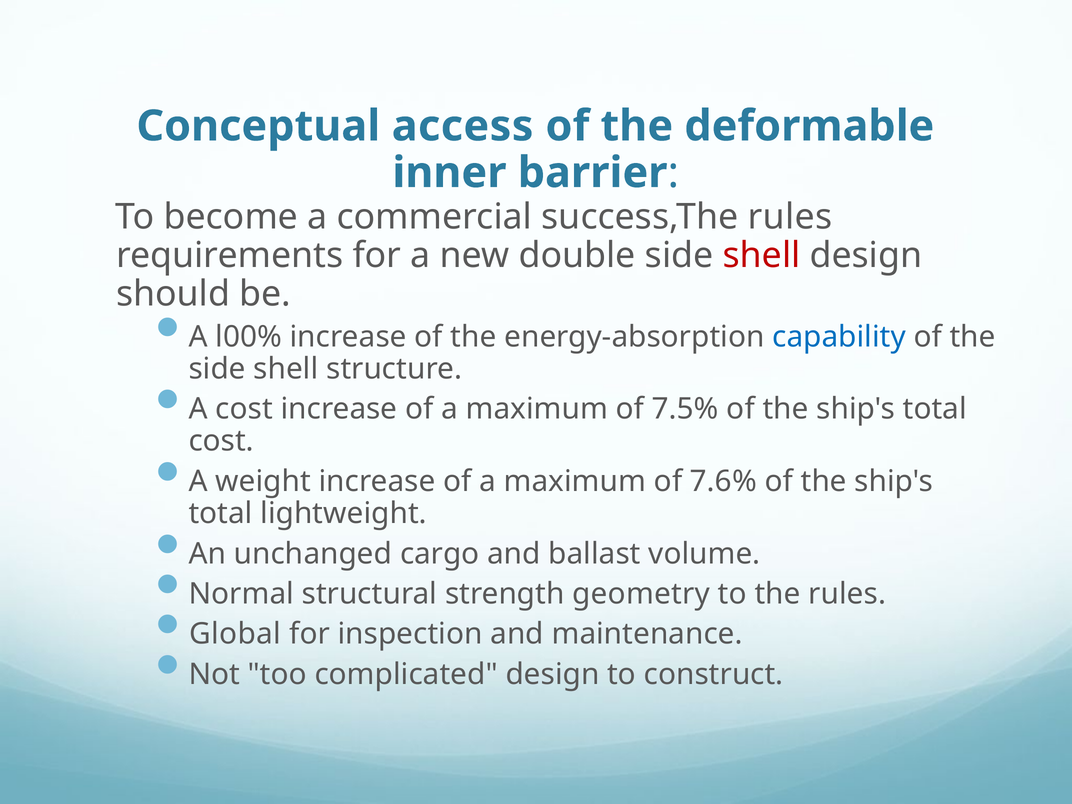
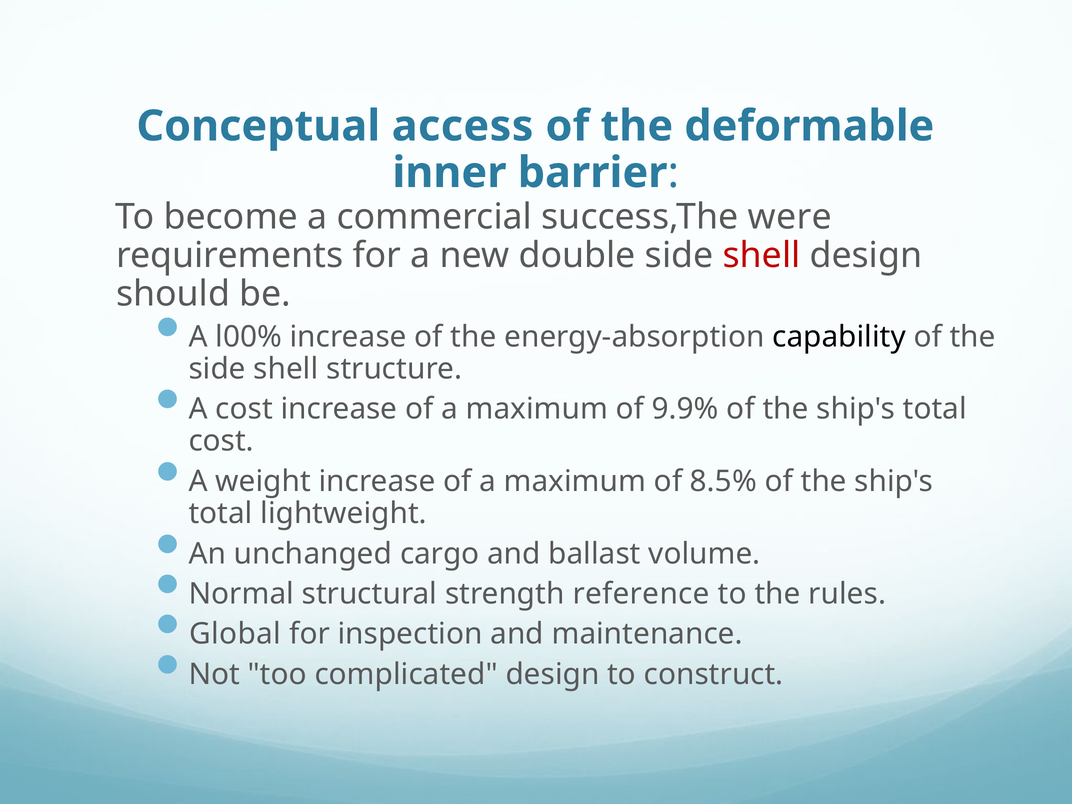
success,The rules: rules -> were (790, 217)
capability colour: blue -> black (839, 337)
7.5%: 7.5% -> 9.9% (685, 409)
7.6%: 7.6% -> 8.5% (723, 481)
geometry: geometry -> reference (641, 594)
